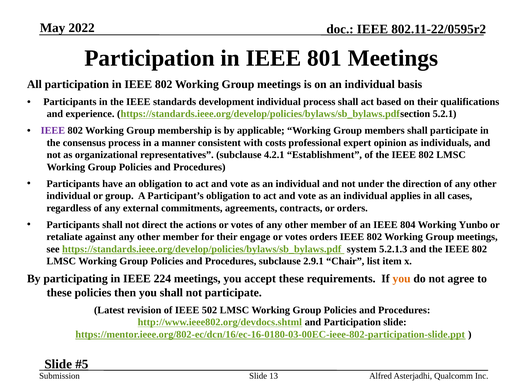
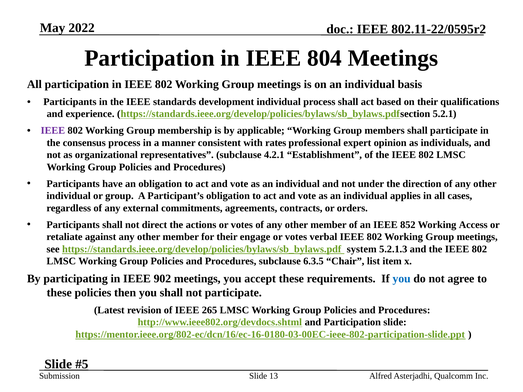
801: 801 -> 804 (324, 58)
costs: costs -> rates (276, 143)
804: 804 -> 852 (408, 225)
Yunbo: Yunbo -> Access (473, 225)
votes orders: orders -> verbal (323, 237)
2.9.1: 2.9.1 -> 6.3.5 (313, 261)
224: 224 -> 902 (162, 279)
you colour: orange -> blue (402, 279)
502: 502 -> 265 (210, 310)
